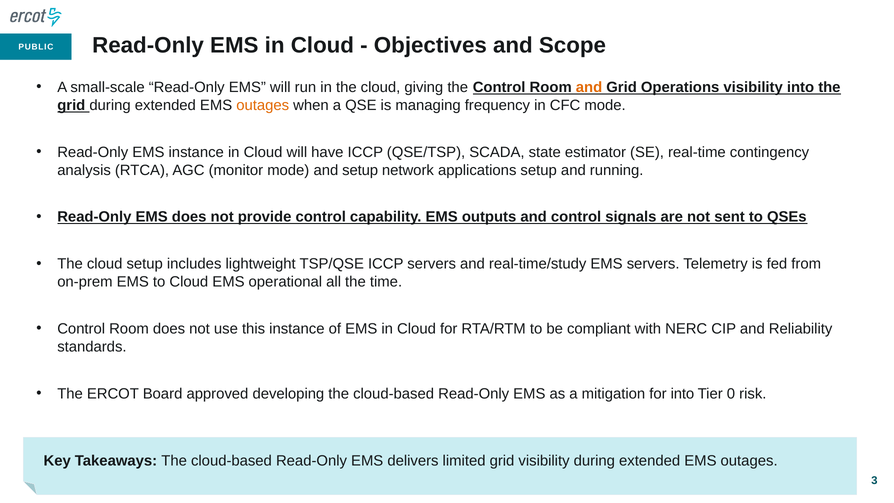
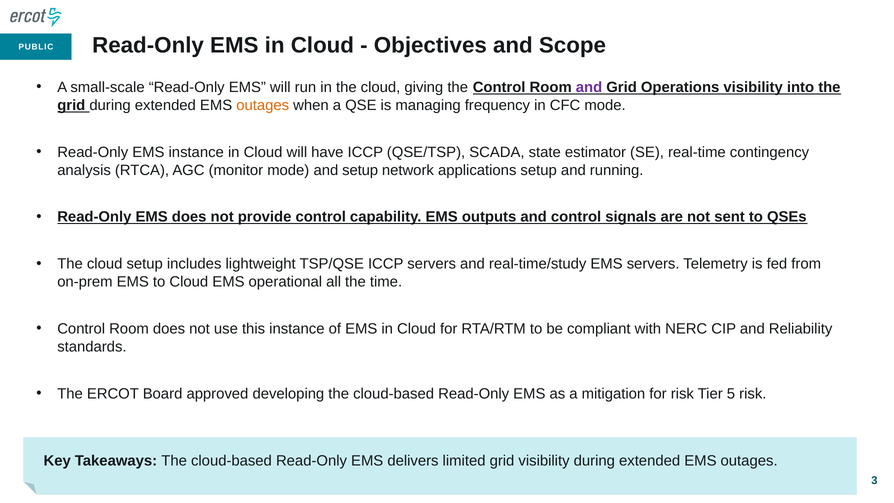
and colour: orange -> purple (589, 87)
for into: into -> risk (682, 394)
0: 0 -> 5 (731, 394)
